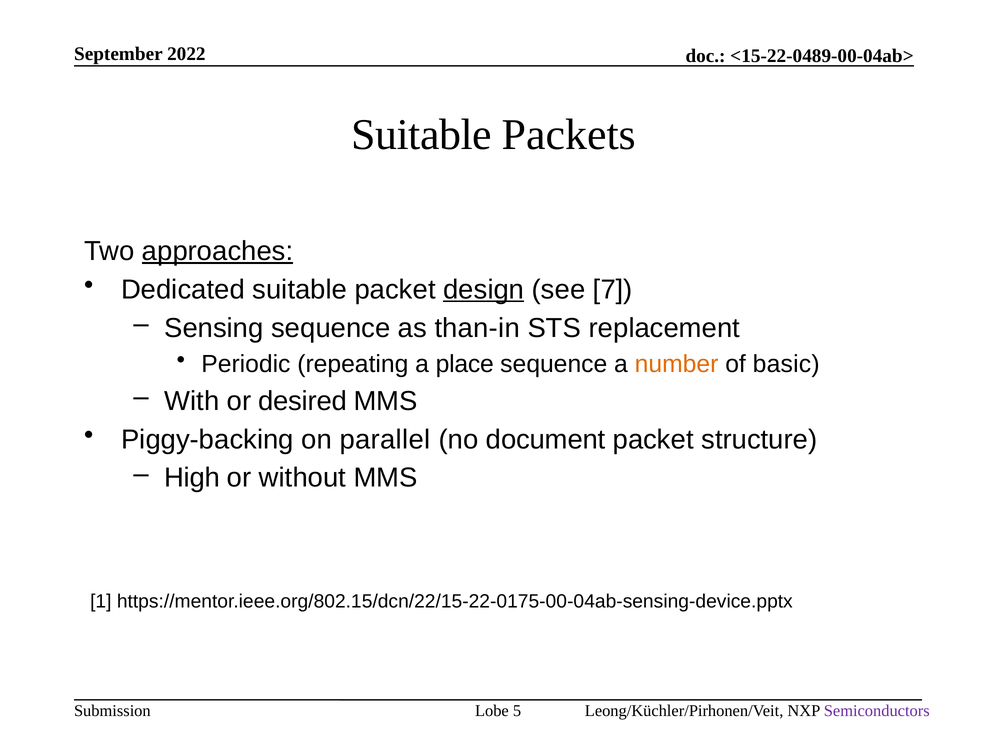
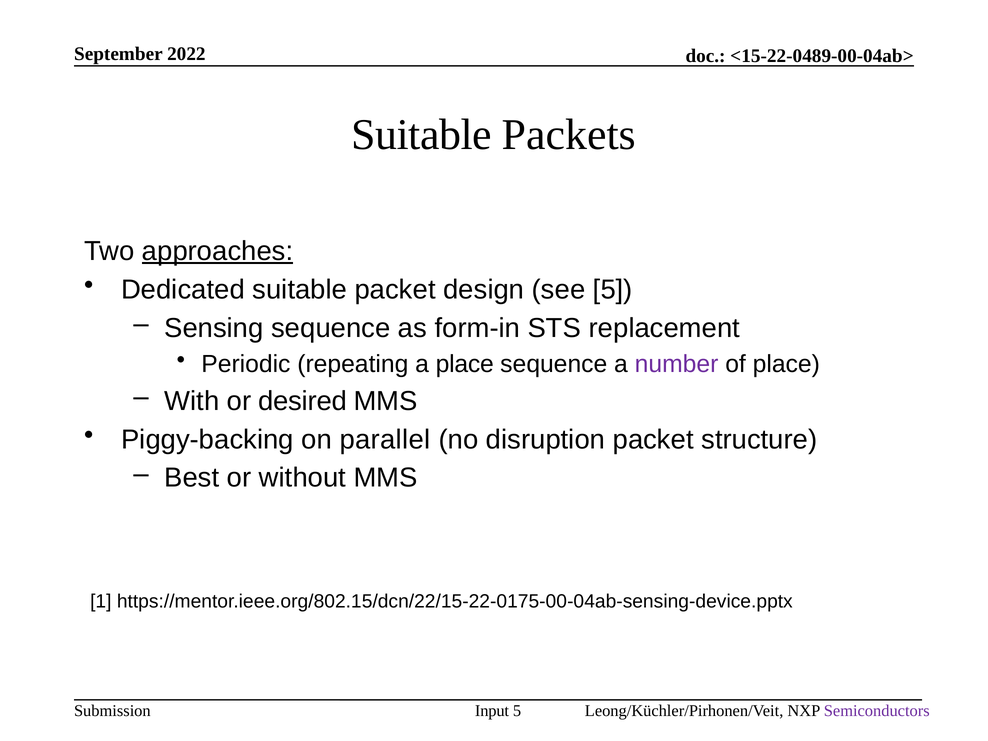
design underline: present -> none (484, 290)
see 7: 7 -> 5 (613, 290)
than-in: than-in -> form-in (477, 328)
number colour: orange -> purple (677, 364)
of basic: basic -> place (786, 364)
document: document -> disruption (546, 439)
High: High -> Best (192, 478)
Lobe: Lobe -> Input (492, 711)
